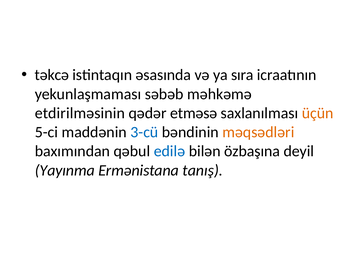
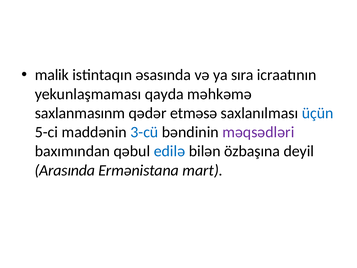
təkcə: təkcə -> malik (52, 75)
səbəb: səbəb -> qayda (164, 94)
etdirilməsinin: etdirilməsinin -> saxlanmasınm (80, 113)
üçün colour: orange -> blue (318, 113)
məqsədləri colour: orange -> purple (258, 132)
Yayınma: Yayınma -> Arasında (65, 170)
tanış: tanış -> mart (203, 170)
